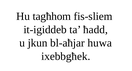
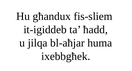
tagħhom: tagħhom -> għandux (52, 16)
jkun: jkun -> jilqa (38, 43)
huwa: huwa -> huma (100, 43)
